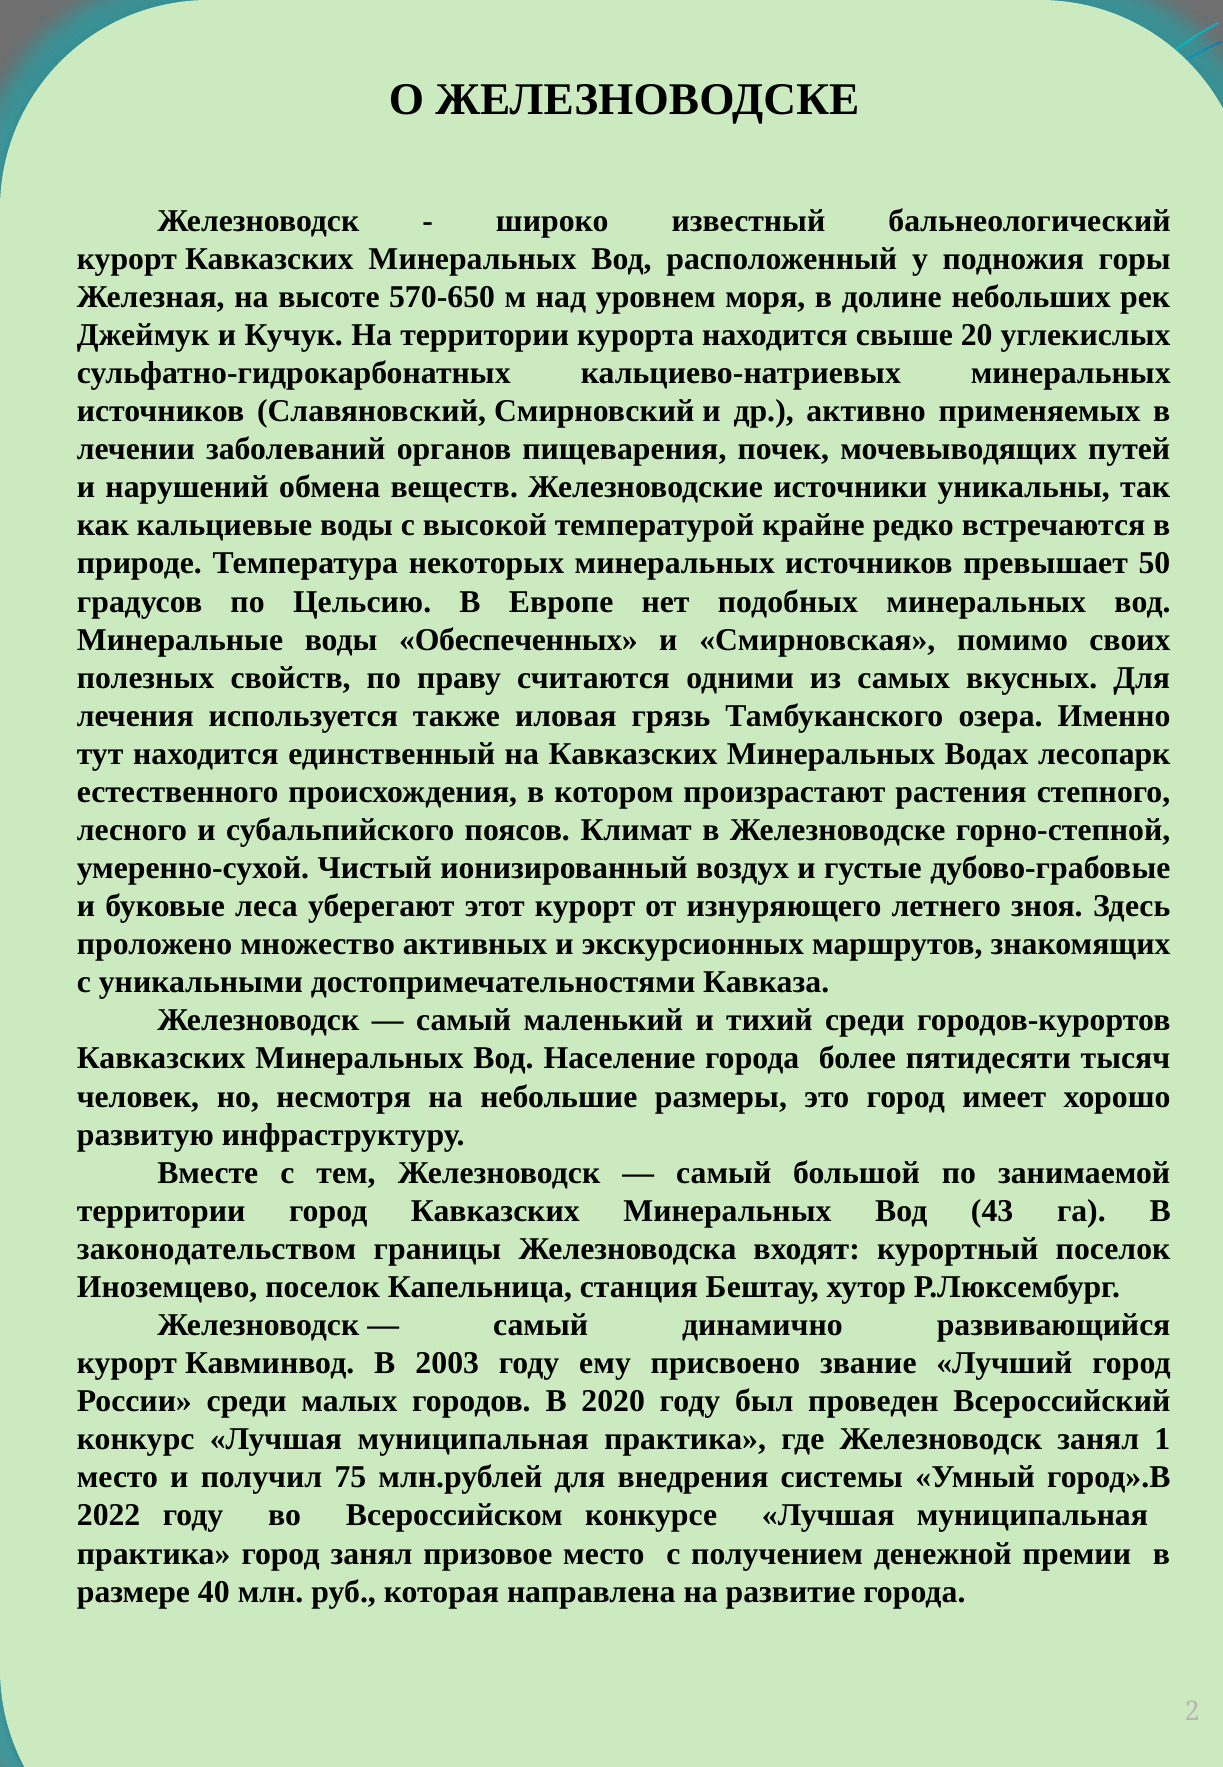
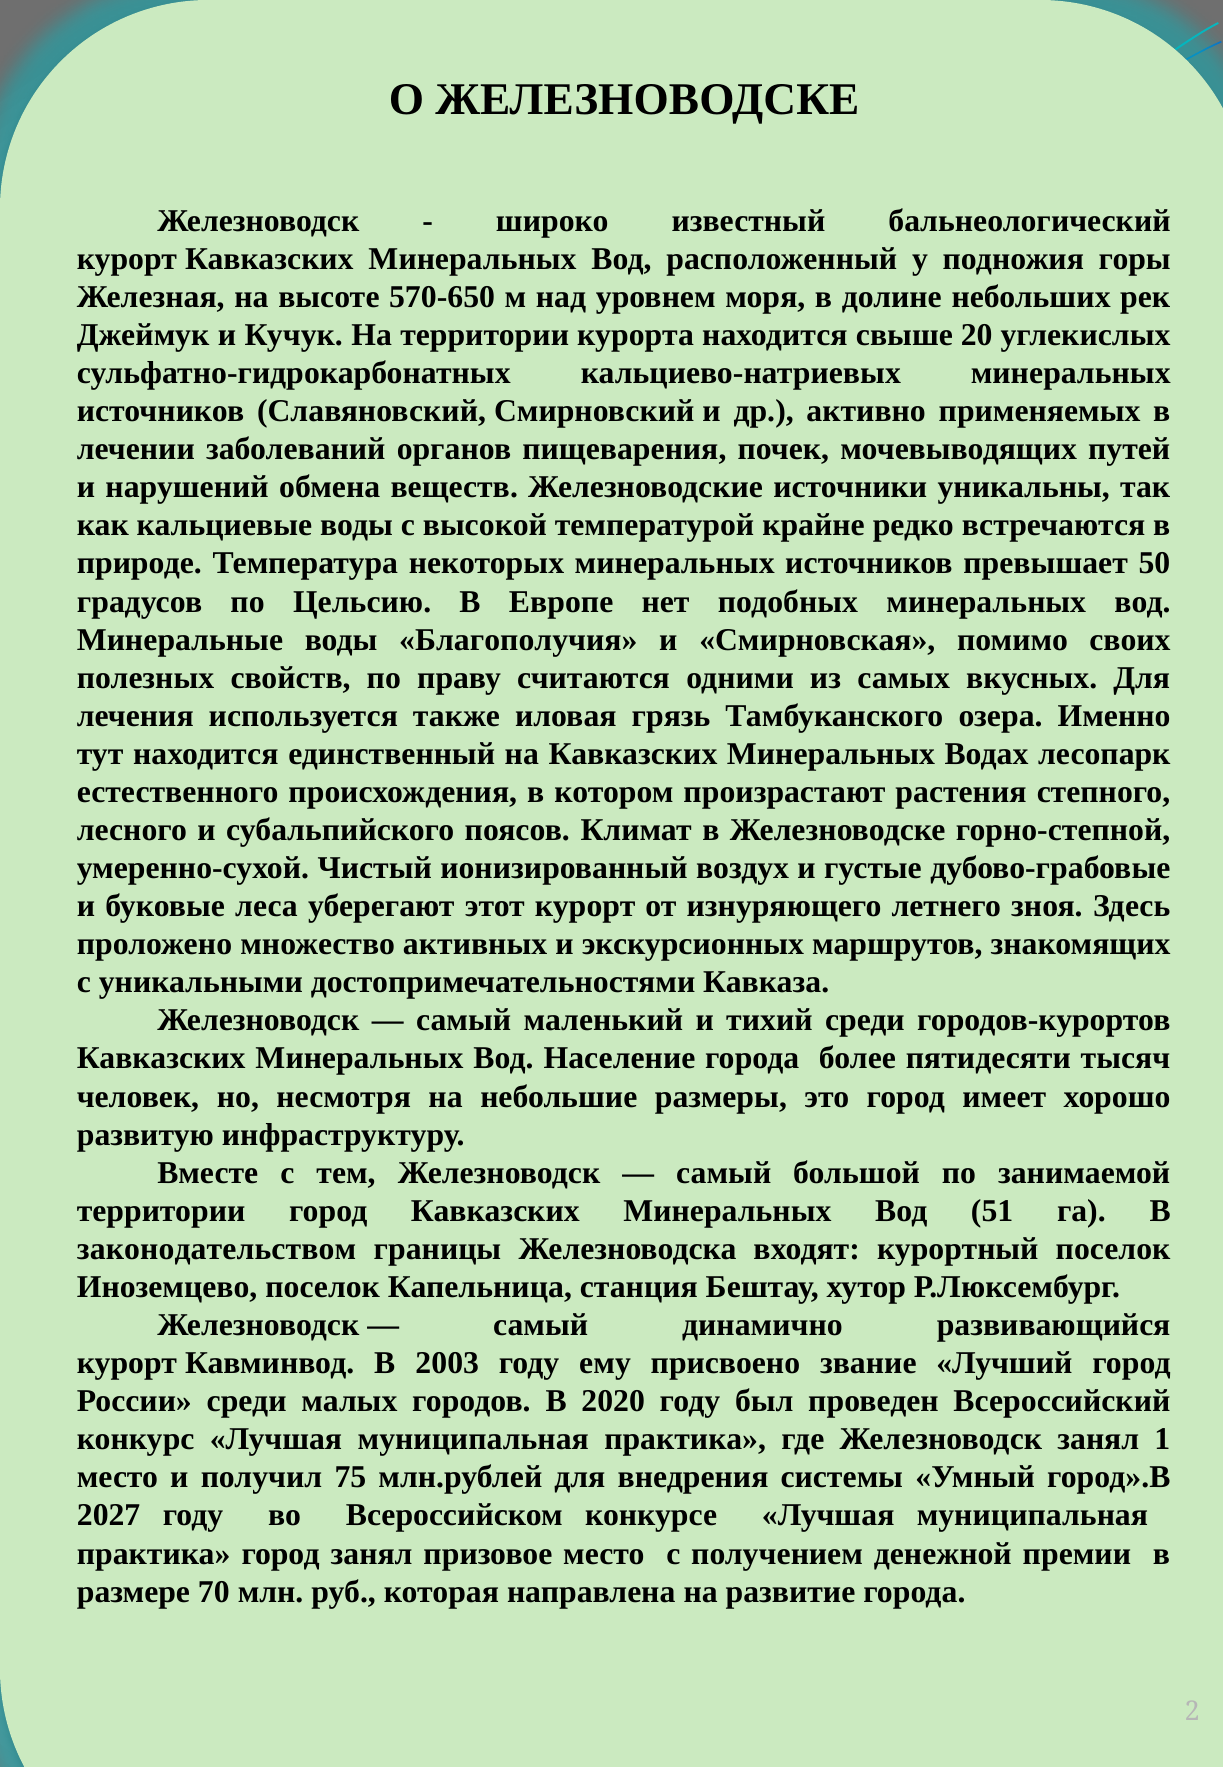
Обеспеченных: Обеспеченных -> Благополучия (518, 639)
43: 43 -> 51 (992, 1211)
2022: 2022 -> 2027 (109, 1515)
40: 40 -> 70 (214, 1591)
